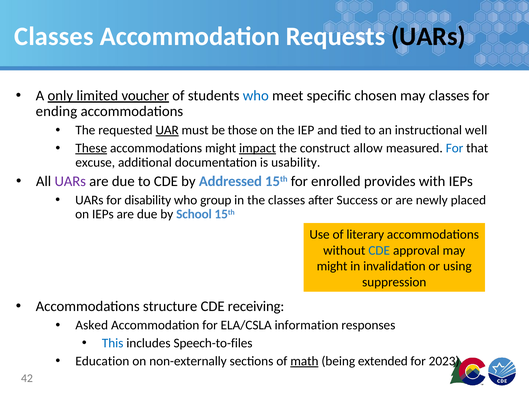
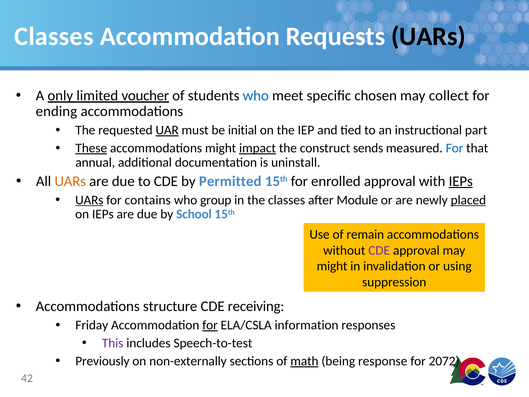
may classes: classes -> collect (449, 95)
those: those -> initial (242, 130)
well: well -> part (476, 130)
allow: allow -> sends (368, 148)
excuse: excuse -> annual (95, 162)
usability: usability -> uninstall (296, 162)
UARs colour: purple -> orange (70, 181)
Addressed: Addressed -> Permitted (230, 181)
enrolled provides: provides -> approval (390, 181)
IEPs underline: none -> present (461, 181)
UARs underline: none -> present (89, 200)
disability: disability -> contains (148, 200)
Success: Success -> Module (357, 200)
placed underline: none -> present (468, 200)
literary: literary -> remain (365, 234)
CDE colour: blue -> purple (379, 250)
Asked: Asked -> Friday (92, 325)
for underline: none -> present (210, 325)
This colour: blue -> purple (113, 343)
Speech-to-files: Speech-to-files -> Speech-to-test (213, 343)
Education: Education -> Previously (102, 361)
extended: extended -> response (383, 361)
2023: 2023 -> 2072 (444, 361)
